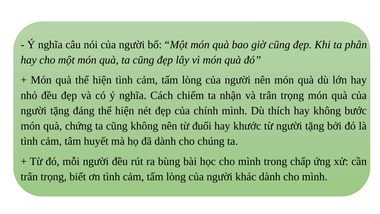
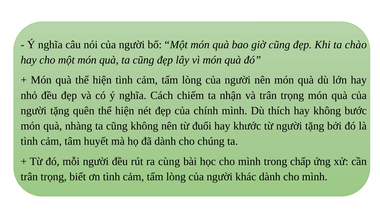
phân: phân -> chào (356, 45)
đáng: đáng -> quên (84, 111)
chứng: chứng -> nhàng (79, 126)
bùng: bùng -> cùng (169, 161)
